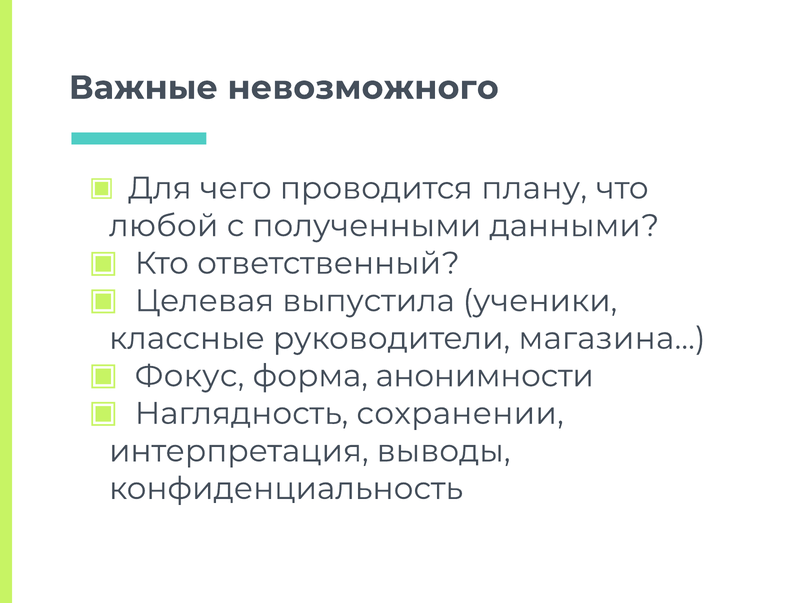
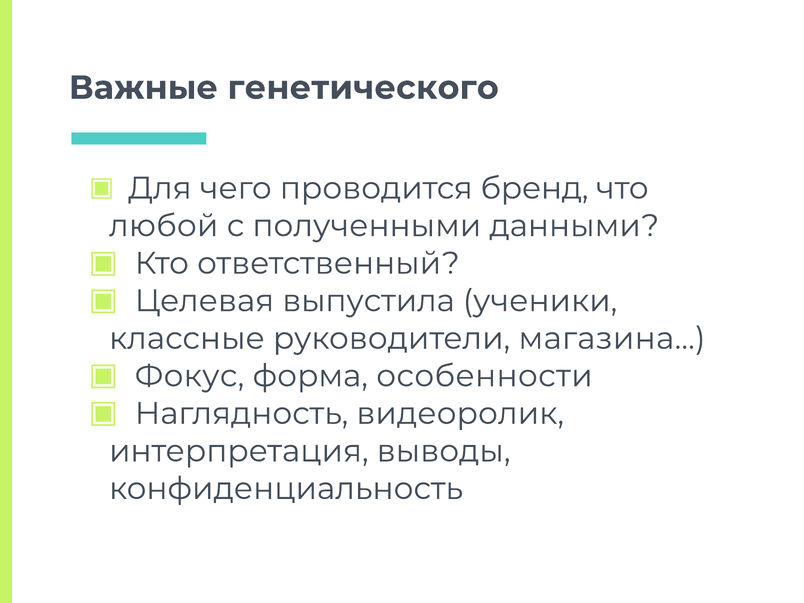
невозможного: невозможного -> генетического (363, 88)
плану: плану -> бренд (534, 188)
анонимности: анонимности -> особенности (484, 376)
сохранении: сохранении -> видеоролик (460, 414)
